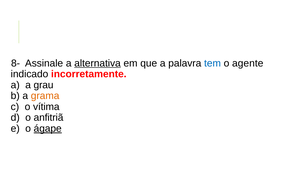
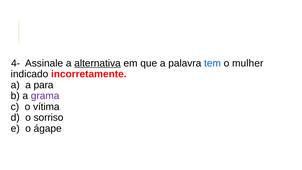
8-: 8- -> 4- (16, 63)
agente: agente -> mulher (248, 63)
grau: grau -> para (44, 85)
grama colour: orange -> purple (45, 96)
anfitriã: anfitriã -> sorriso (49, 118)
ágape underline: present -> none (48, 128)
